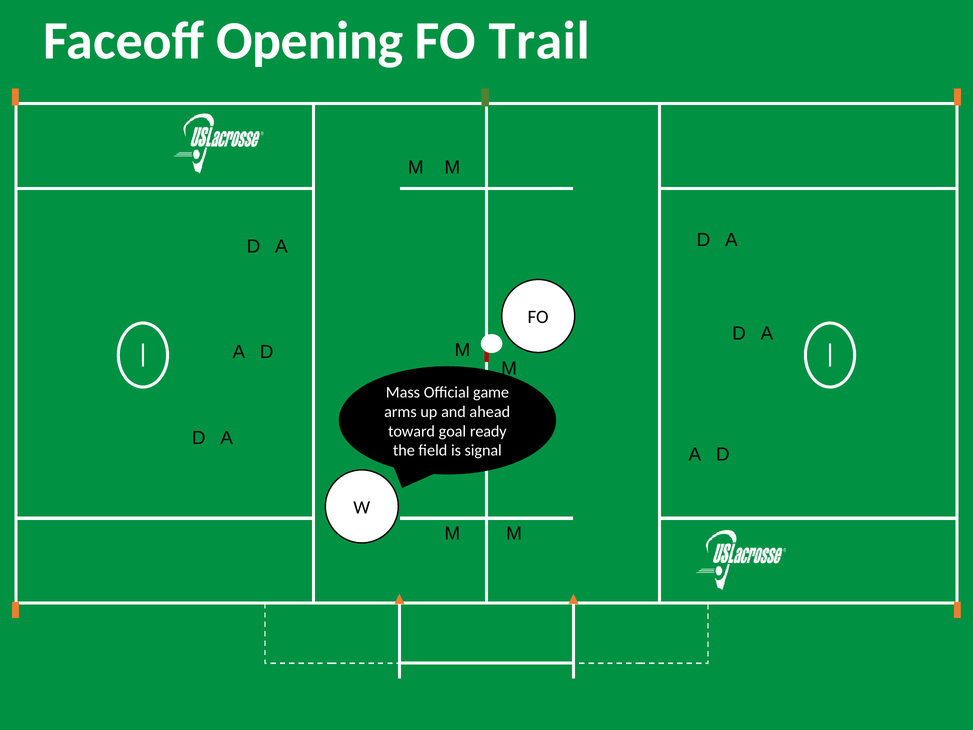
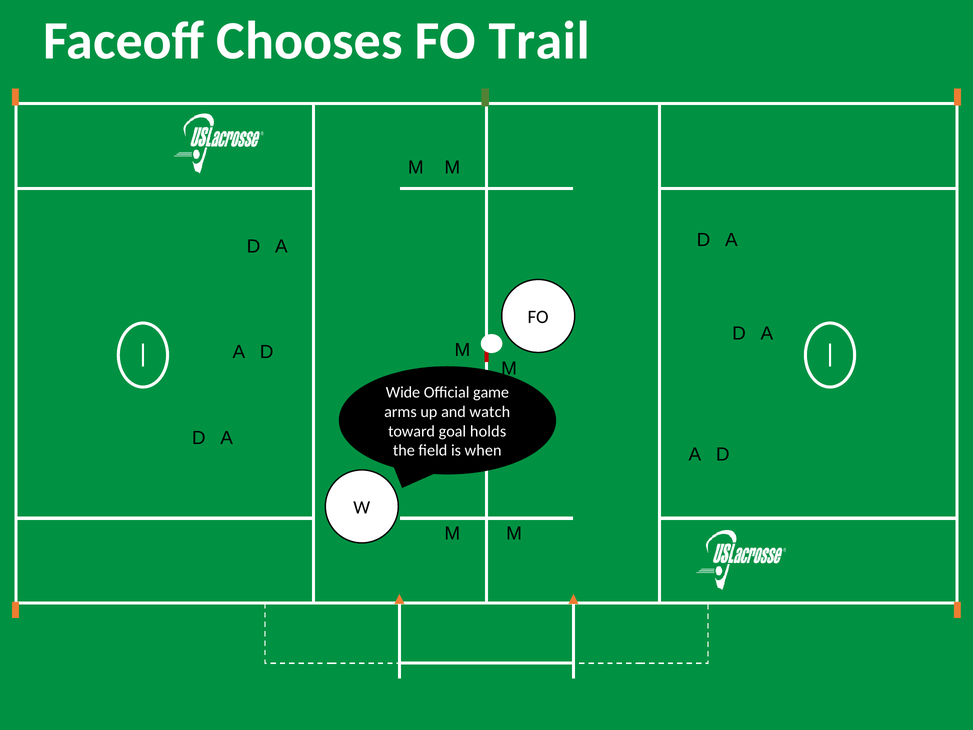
Opening: Opening -> Chooses (310, 41)
Mass: Mass -> Wide (403, 392)
ahead: ahead -> watch (490, 412)
ready: ready -> holds (488, 431)
signal: signal -> when (483, 450)
